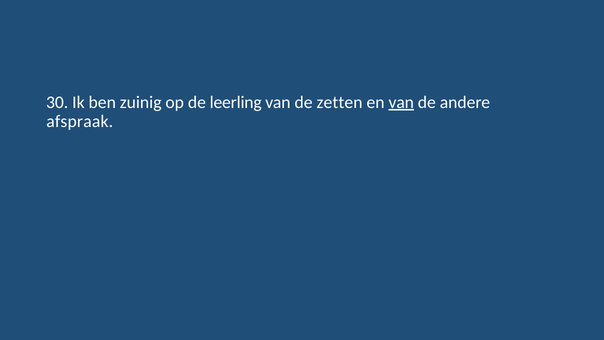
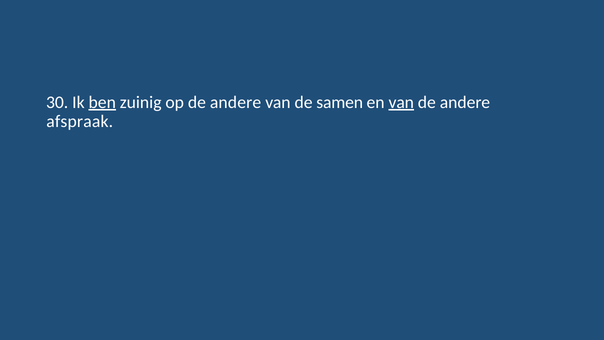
ben underline: none -> present (102, 102)
op de leerling: leerling -> andere (236, 102)
zetten: zetten -> samen (340, 102)
